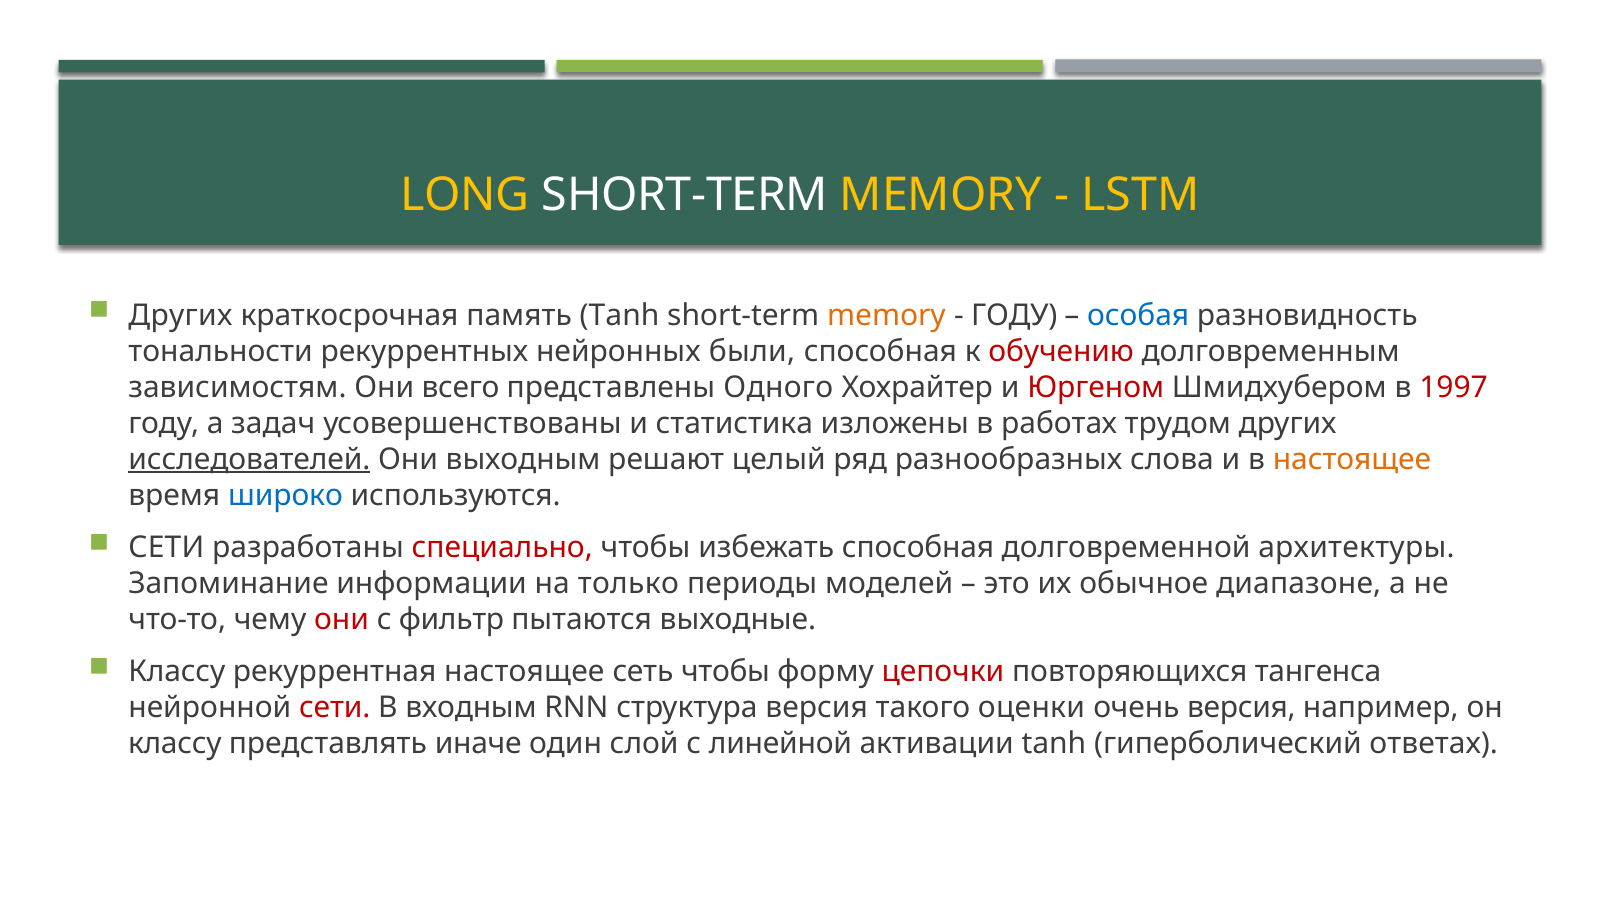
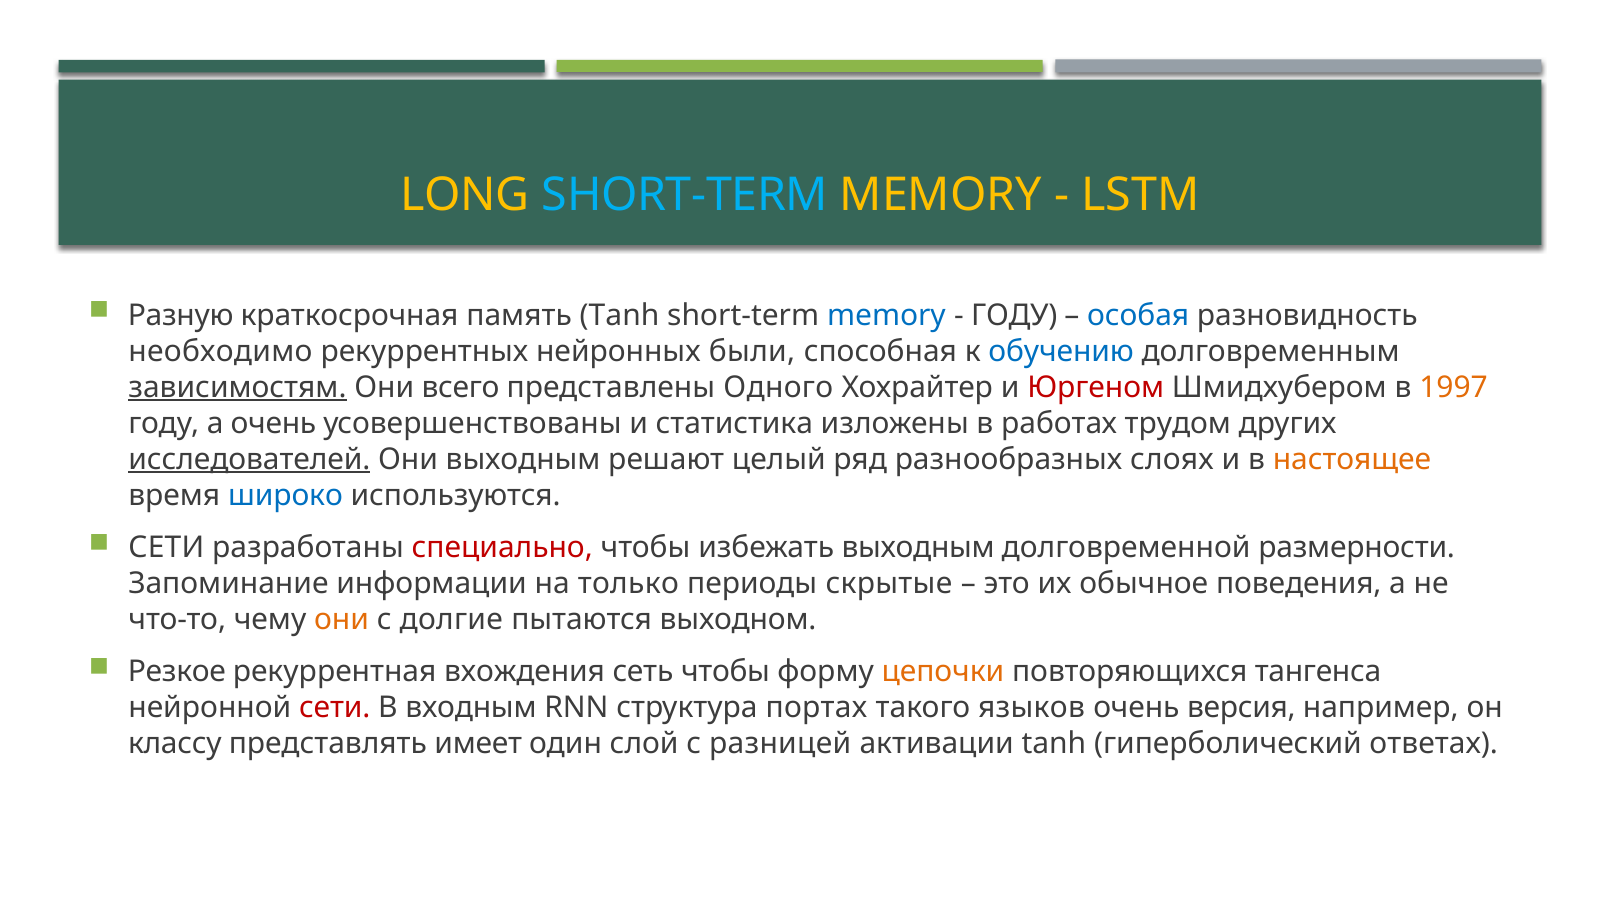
SHORT-TERM colour: white -> light blue (685, 195)
Других: Других -> Разную (181, 315)
memory colour: orange -> blue (886, 315)
тональности: тональности -> необходимо (220, 351)
обучению colour: red -> blue (1061, 351)
зависимостям underline: none -> present (237, 387)
1997 colour: red -> orange (1454, 387)
а задач: задач -> очень (273, 423)
слова: слова -> слоях (1172, 459)
избежать способная: способная -> выходным (918, 547)
архитектуры: архитектуры -> размерности (1357, 547)
моделей: моделей -> скрытые (889, 583)
диапазоне: диапазоне -> поведения (1299, 583)
они colour: red -> orange (342, 619)
фильтр: фильтр -> долгие (451, 619)
выходные: выходные -> выходном (738, 619)
Классу: Классу -> Резкое (177, 671)
рекуррентная настоящее: настоящее -> вхождения (525, 671)
цепочки colour: red -> orange (943, 671)
структура версия: версия -> портах (816, 707)
оценки: оценки -> языков (1031, 707)
иначе: иначе -> имеет (478, 743)
линейной: линейной -> разницей (780, 743)
